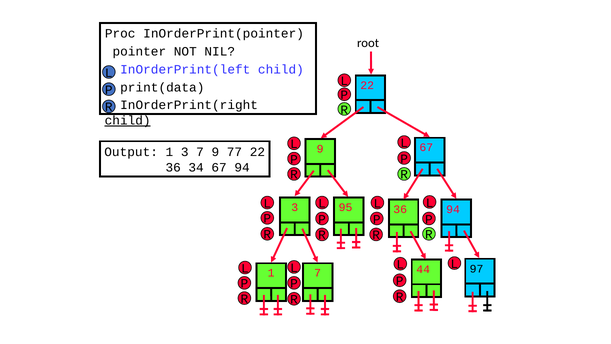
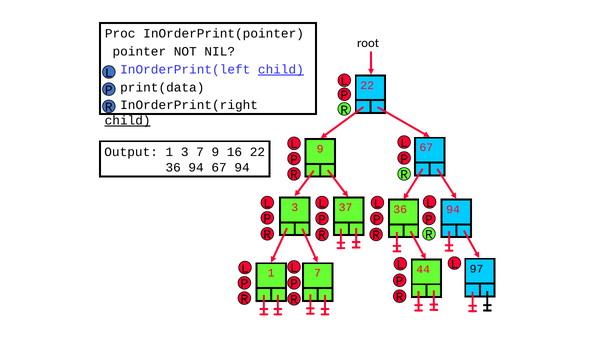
child underline: none -> present (281, 69)
77: 77 -> 16 (234, 152)
36 34: 34 -> 94 (196, 167)
95: 95 -> 37 (346, 207)
